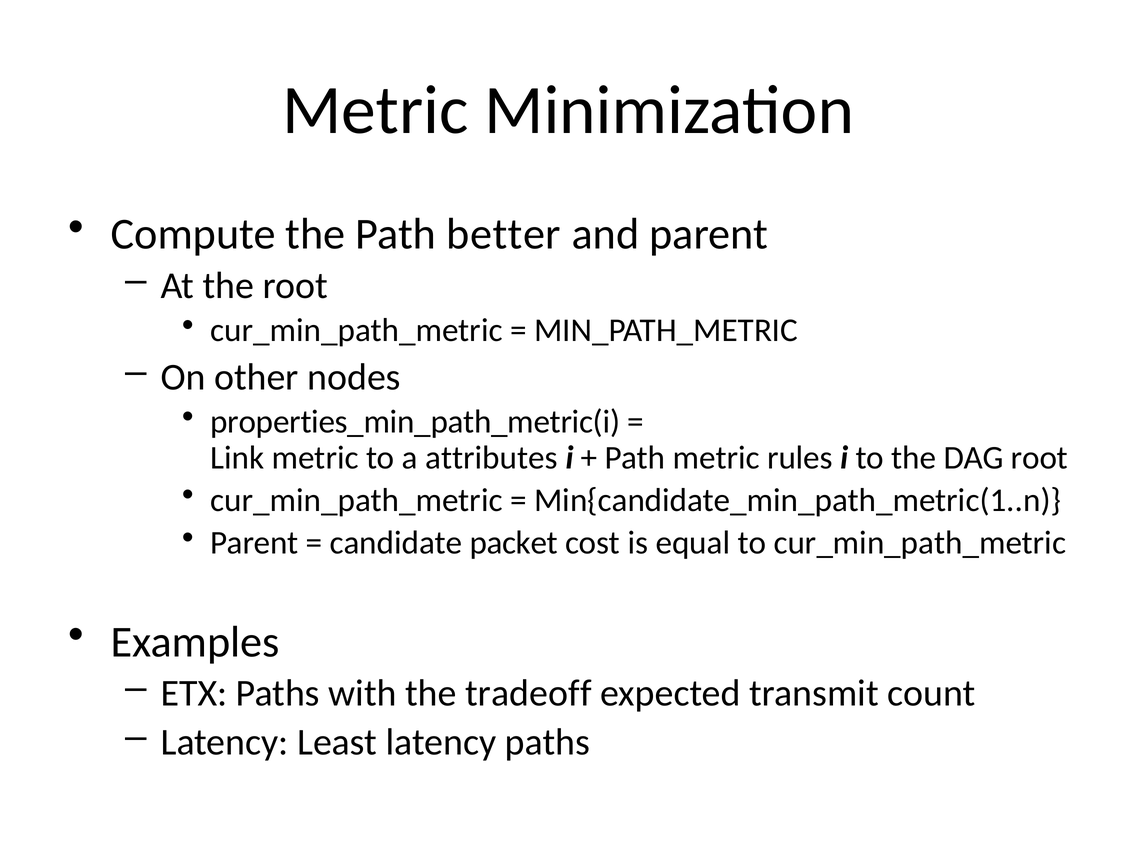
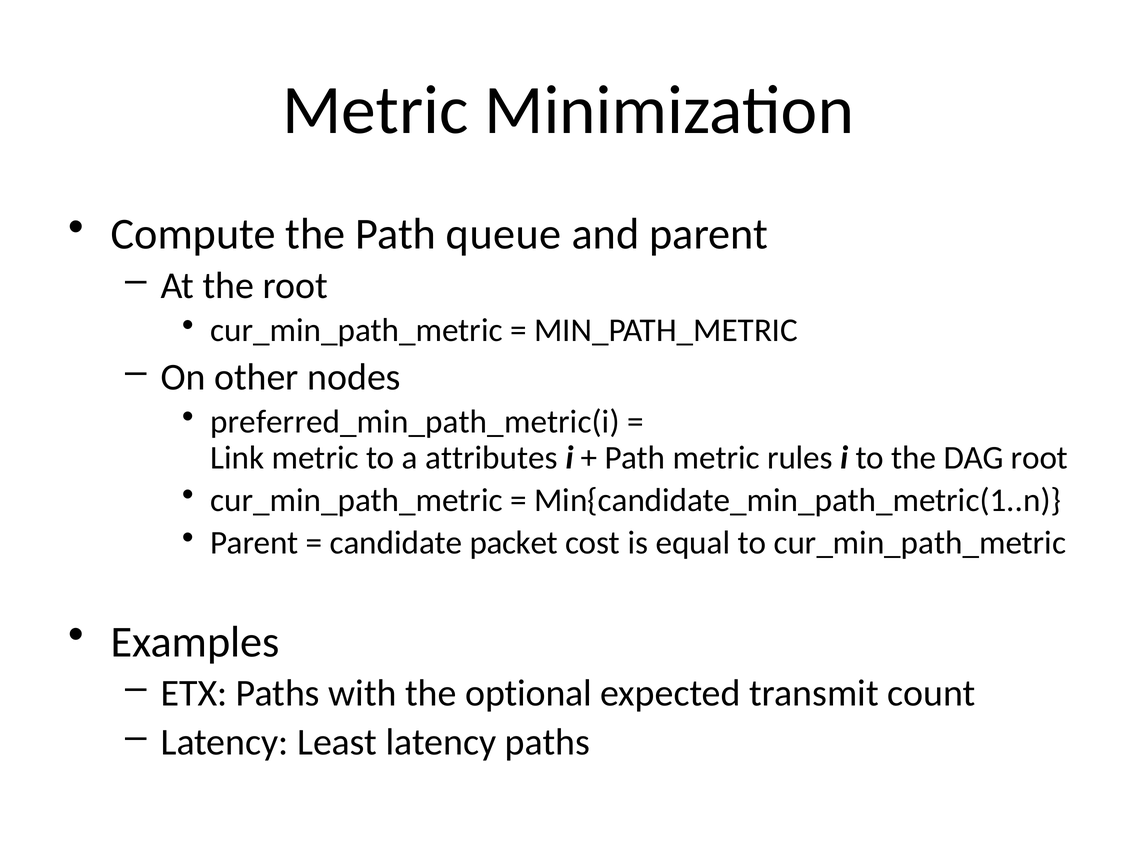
better: better -> queue (504, 234)
properties_min_path_metric(i: properties_min_path_metric(i -> preferred_min_path_metric(i (415, 422)
tradeoff: tradeoff -> optional (529, 693)
